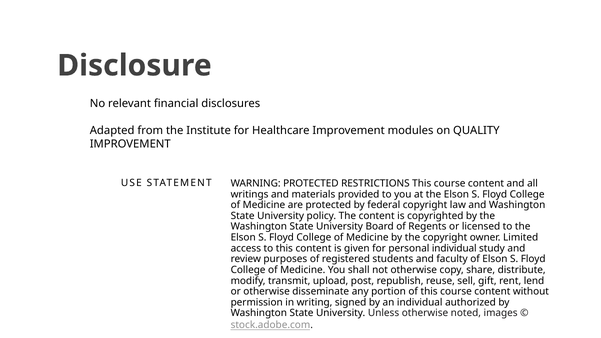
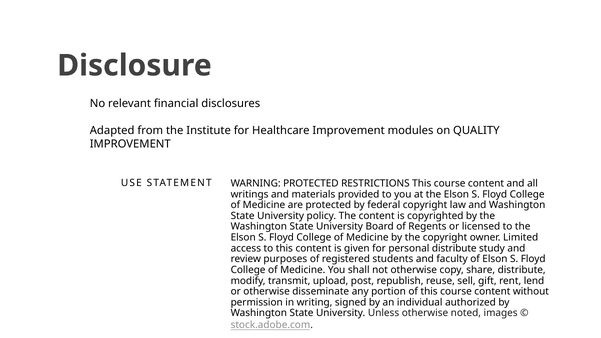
personal individual: individual -> distribute (454, 248)
